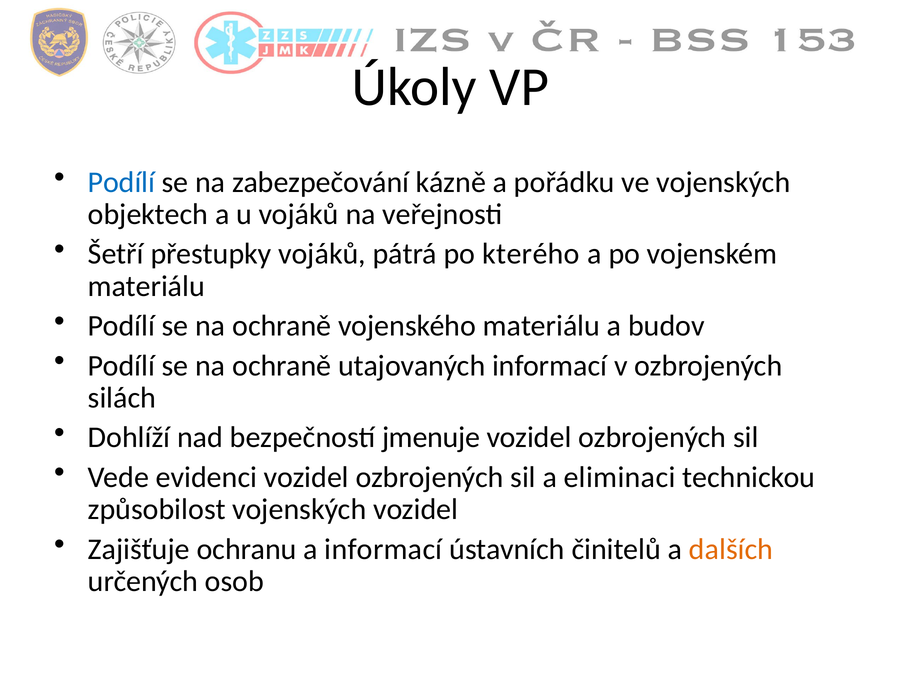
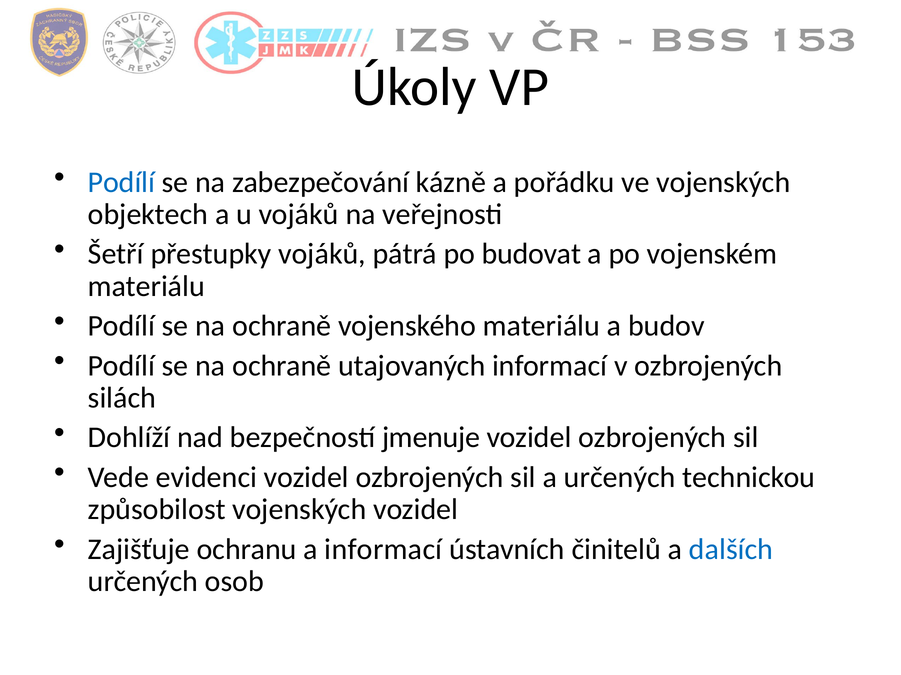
kterého: kterého -> budovat (531, 254)
a eliminaci: eliminaci -> určených (620, 478)
dalších colour: orange -> blue (731, 550)
